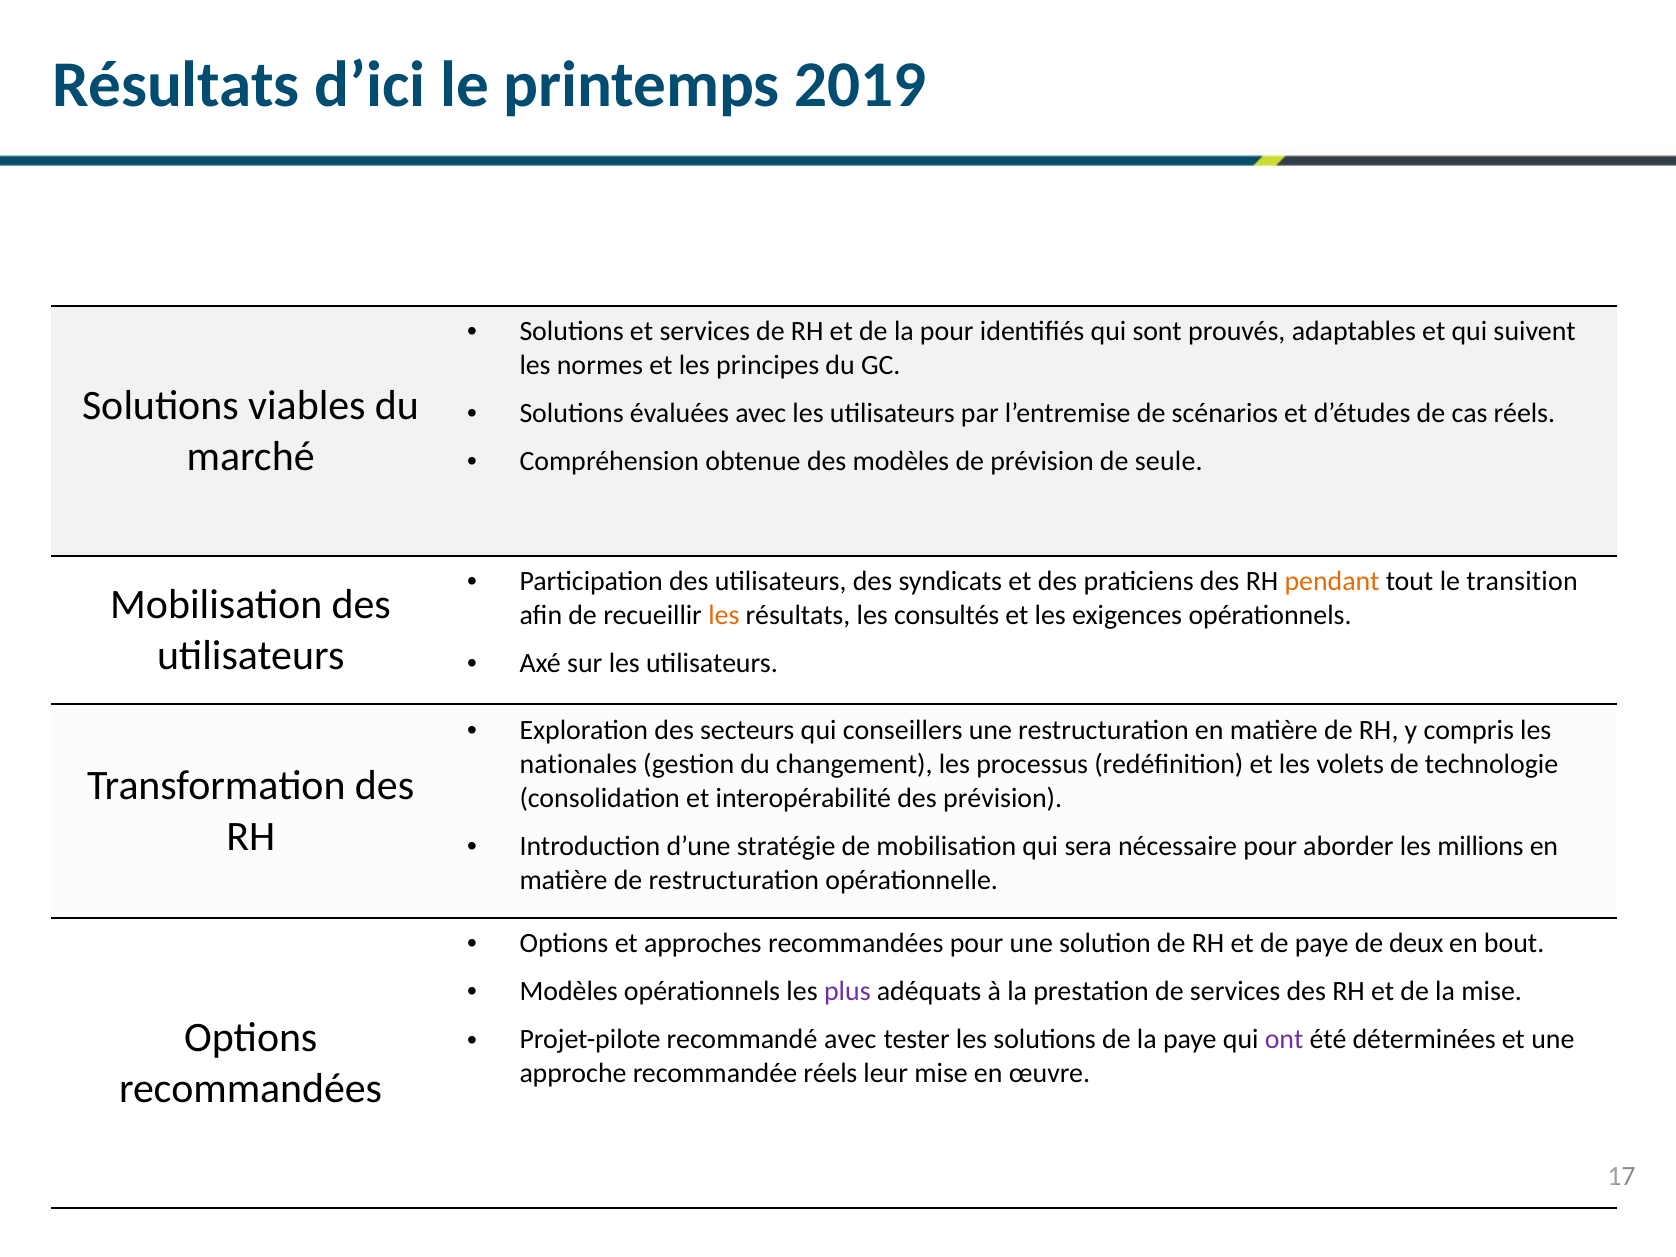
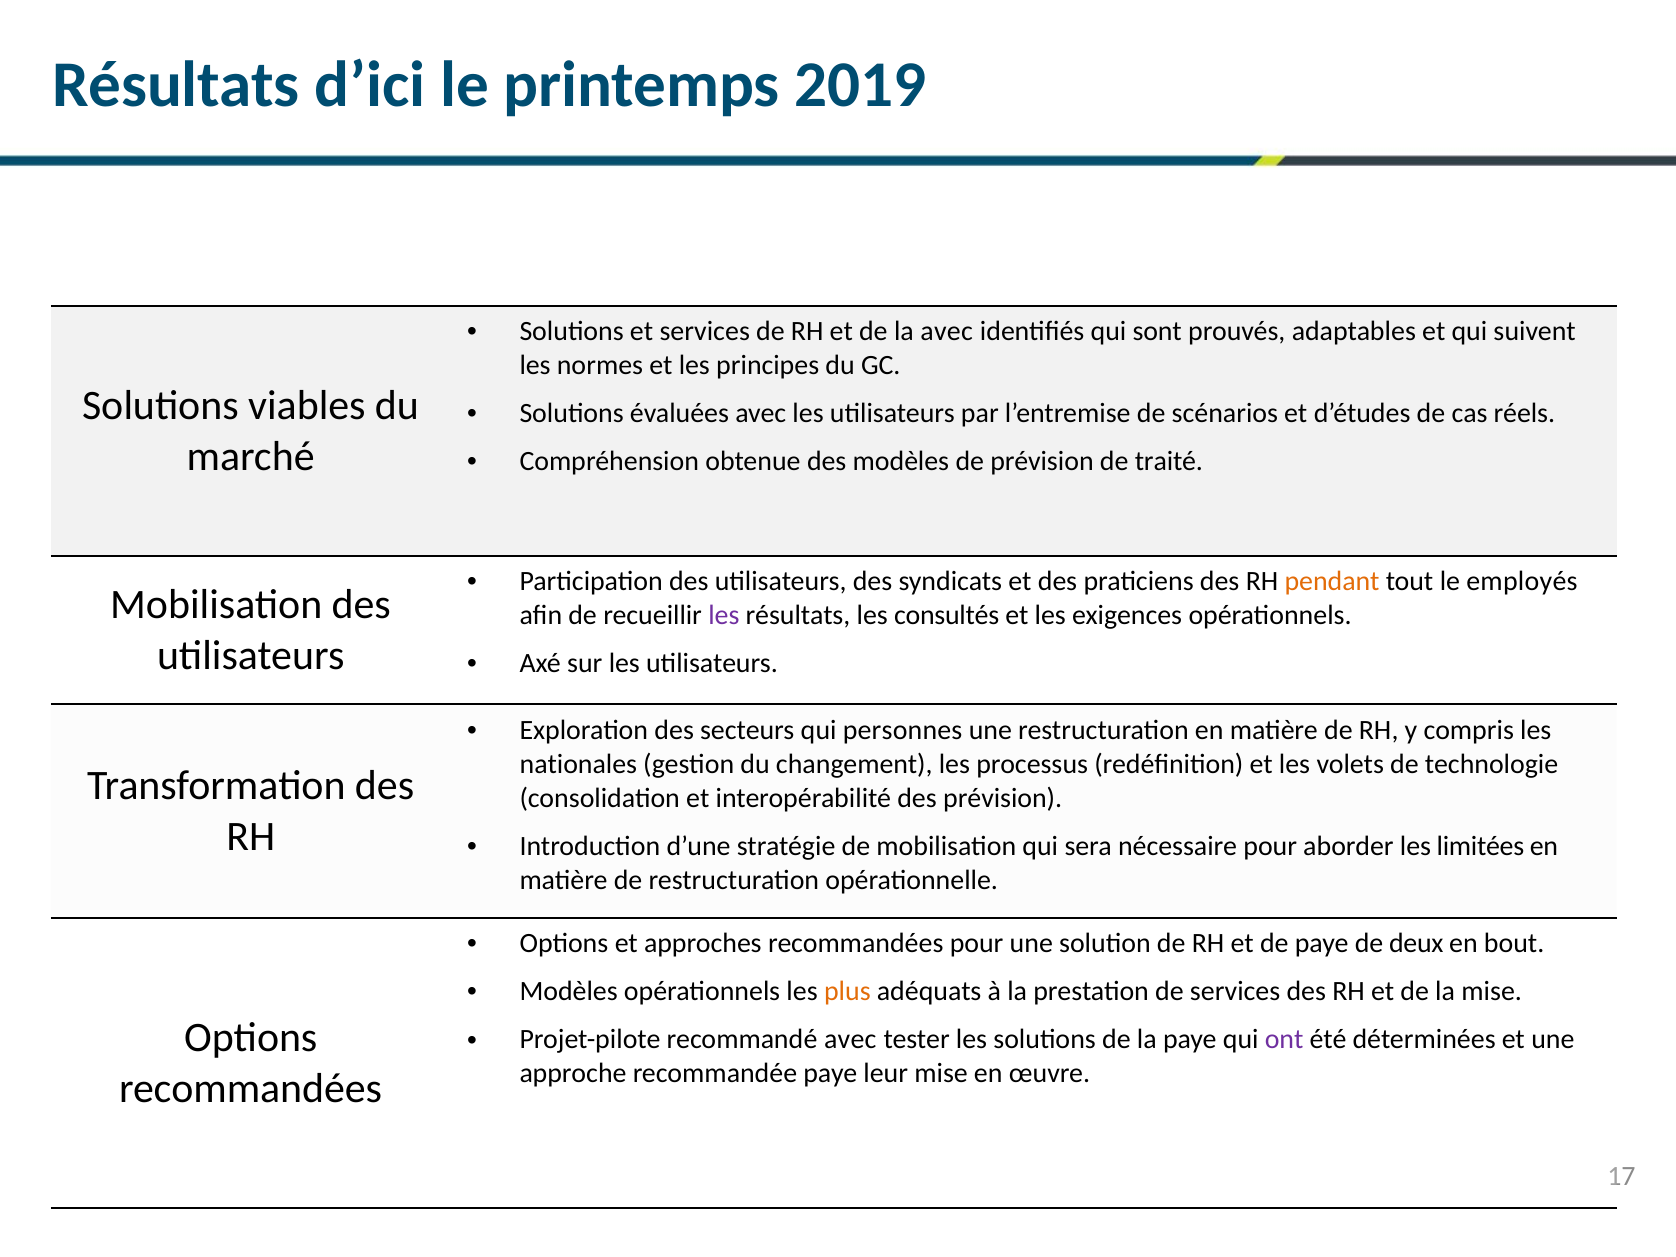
la pour: pour -> avec (947, 331)
seule: seule -> traité (1169, 461)
transition: transition -> employés (1522, 581)
les colour: orange -> purple (724, 616)
conseillers: conseillers -> personnes (903, 730)
millions: millions -> limitées (1480, 846)
plus colour: purple -> orange (847, 992)
recommandée réels: réels -> paye (830, 1074)
